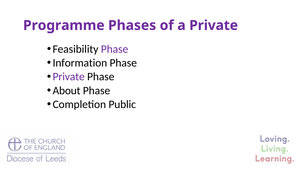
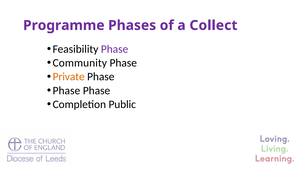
a Private: Private -> Collect (213, 25)
Information: Information -> Community (80, 63)
Private colour: purple -> orange (69, 77)
About: About -> Phase (66, 90)
